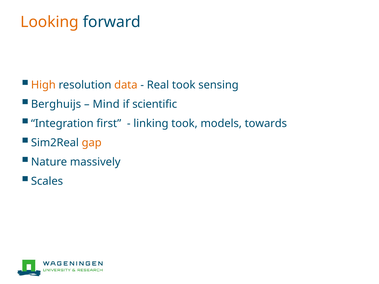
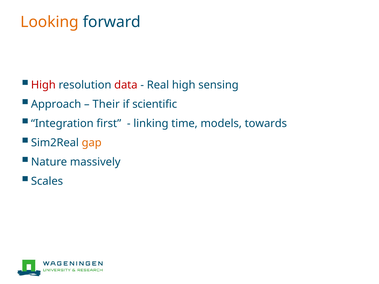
High colour: orange -> red (43, 85)
data colour: orange -> red (126, 85)
Real took: took -> high (184, 85)
Berghuijs: Berghuijs -> Approach (56, 104)
Mind: Mind -> Their (106, 104)
linking took: took -> time (185, 124)
